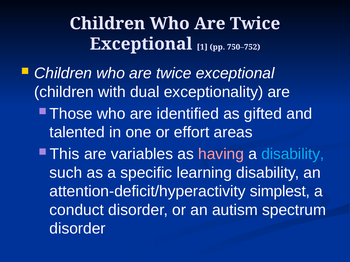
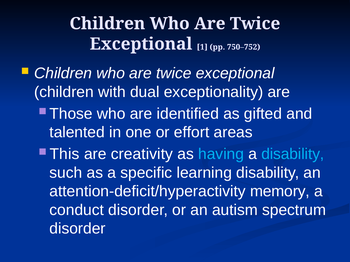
variables: variables -> creativity (142, 154)
having colour: pink -> light blue (221, 154)
simplest: simplest -> memory (280, 192)
